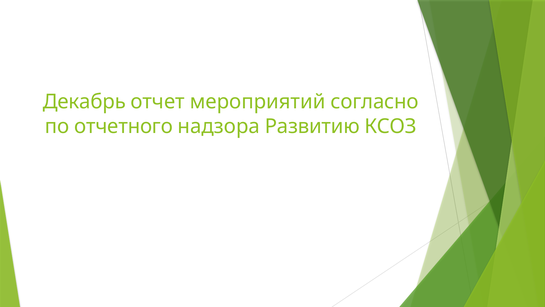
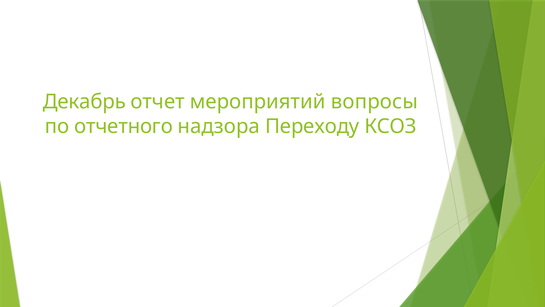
согласно: согласно -> вопросы (374, 102)
Развитию: Развитию -> Переходу (312, 126)
